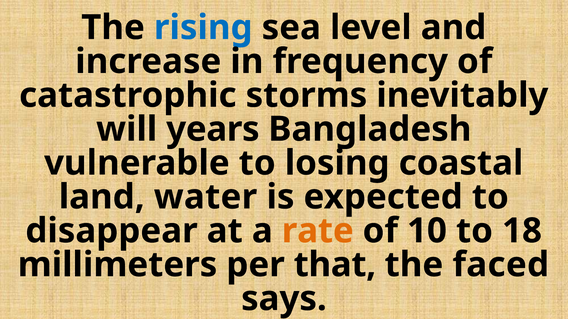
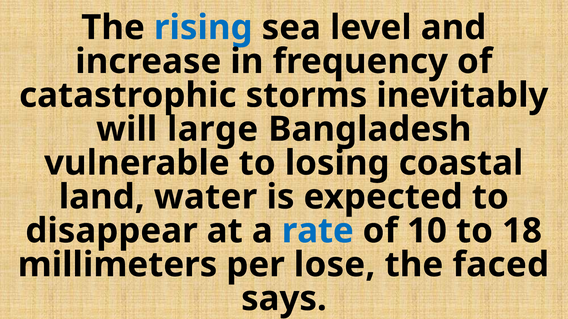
years: years -> large (213, 129)
rate colour: orange -> blue (318, 231)
that: that -> lose (335, 265)
